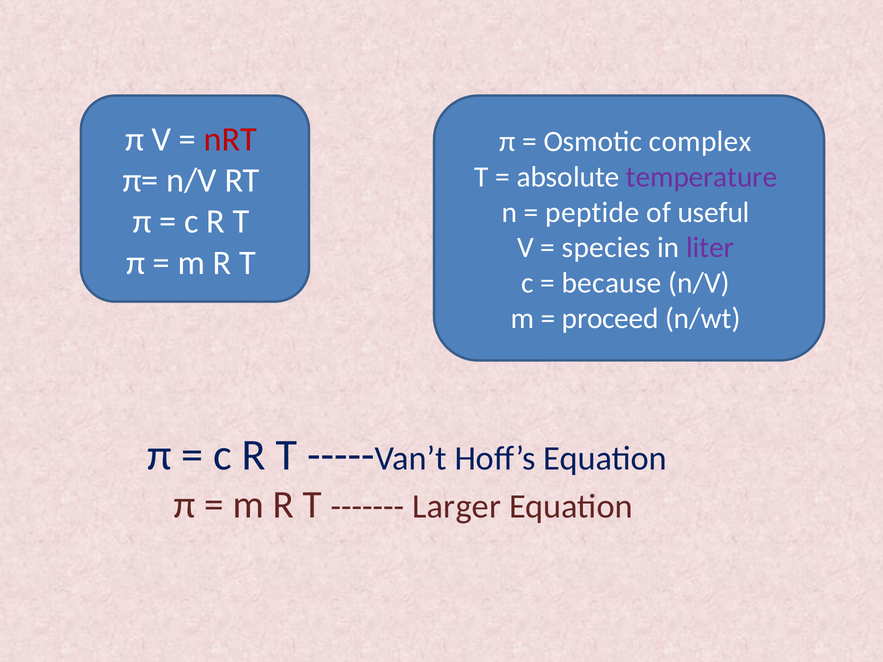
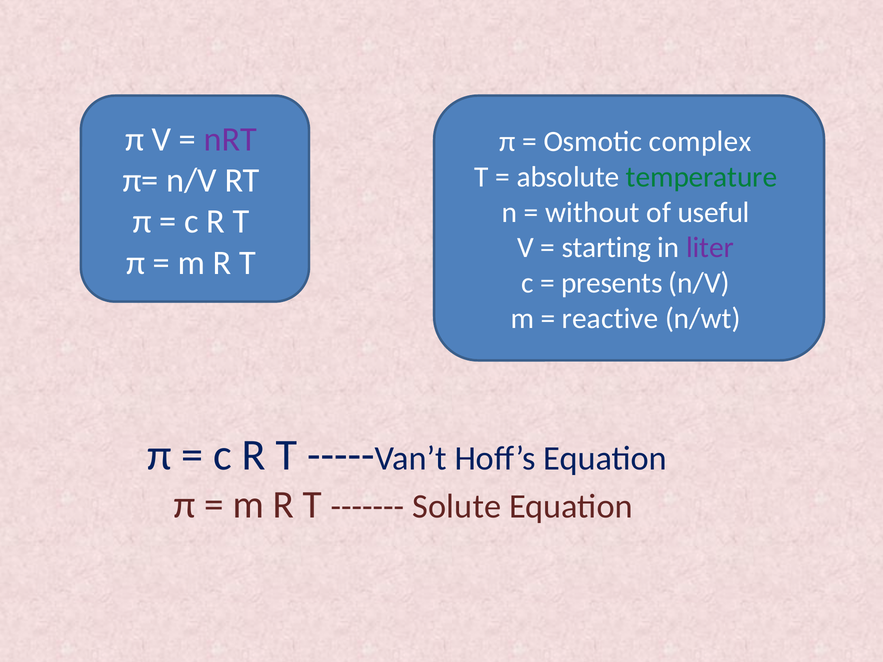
nRT colour: red -> purple (230, 139)
temperature colour: purple -> green (702, 177)
peptide: peptide -> without (592, 212)
species: species -> starting (606, 248)
because: because -> presents (612, 283)
proceed: proceed -> reactive (610, 318)
Larger: Larger -> Solute (457, 507)
